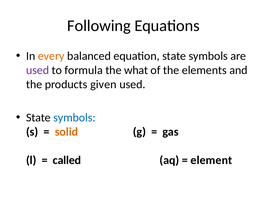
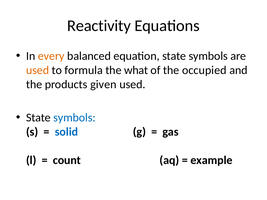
Following: Following -> Reactivity (99, 26)
used colour: purple -> orange (38, 70)
elements: elements -> occupied (204, 70)
solid colour: orange -> blue (66, 132)
called: called -> count (67, 160)
element: element -> example (211, 160)
